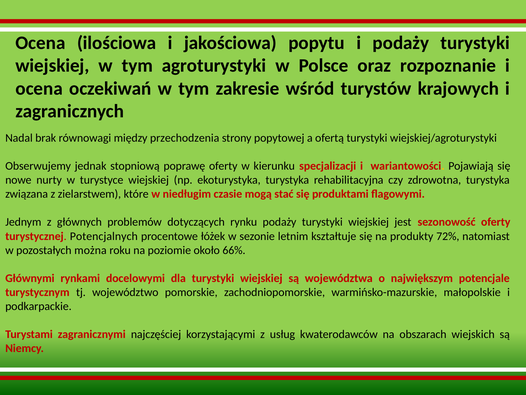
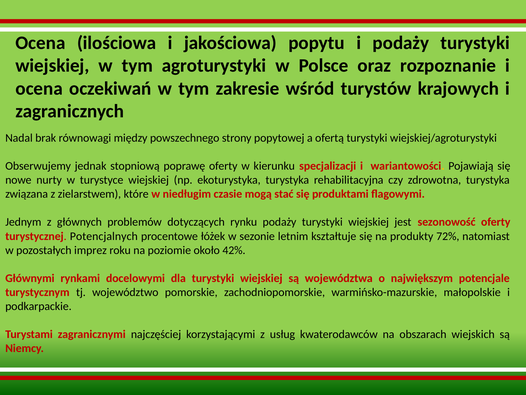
przechodzenia: przechodzenia -> powszechnego (185, 138)
można: można -> imprez (91, 250)
66%: 66% -> 42% (234, 250)
